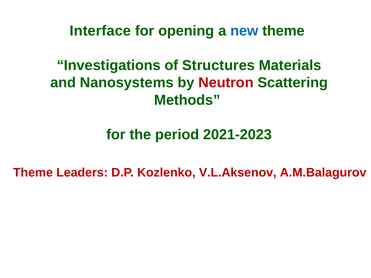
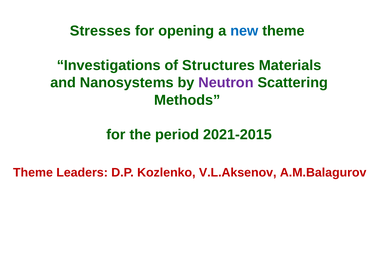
Interface: Interface -> Stresses (100, 31)
Neutron colour: red -> purple (226, 83)
2021-2023: 2021-2023 -> 2021-2015 (238, 135)
